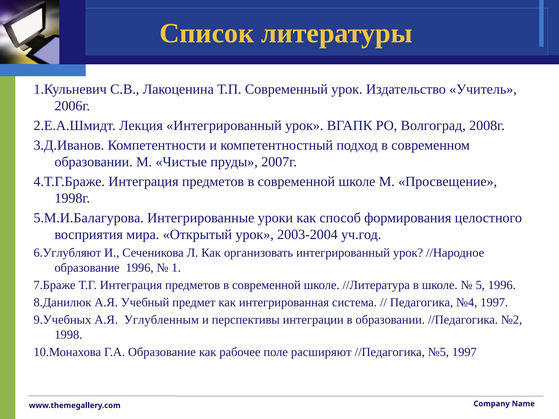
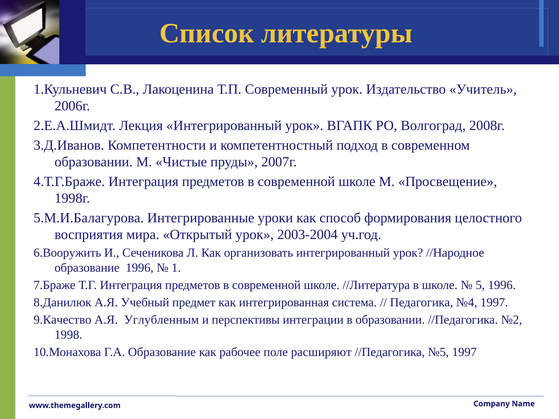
6.Углубляют: 6.Углубляют -> 6.Вооружить (67, 253)
9.Учебных: 9.Учебных -> 9.Качество (62, 320)
